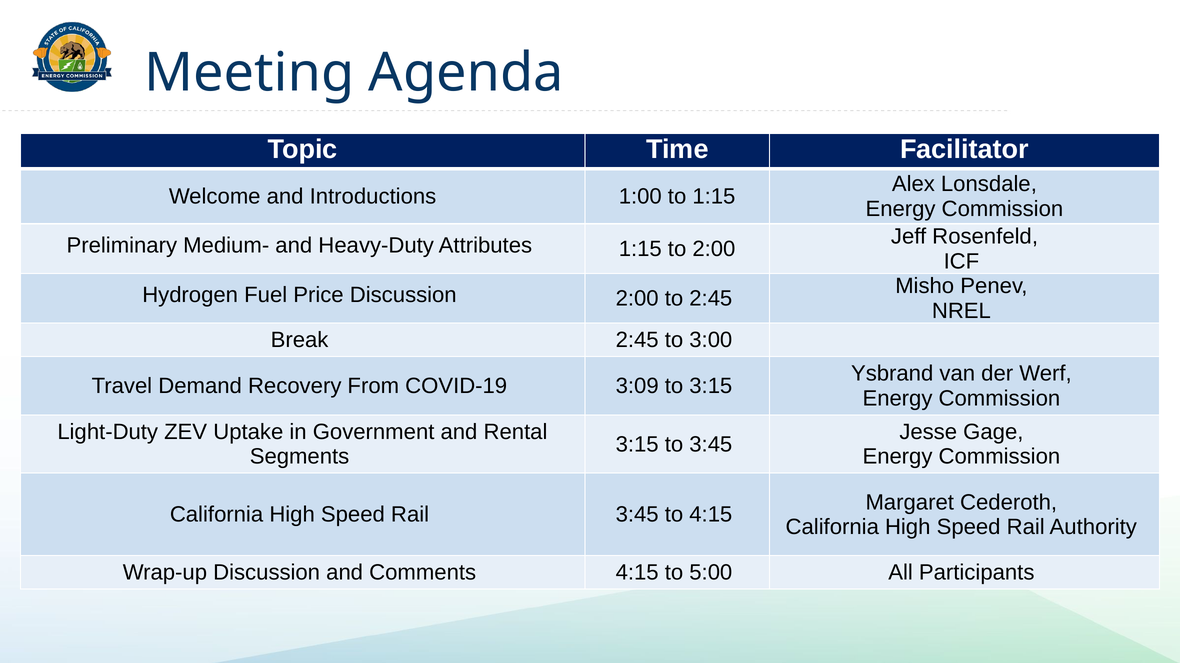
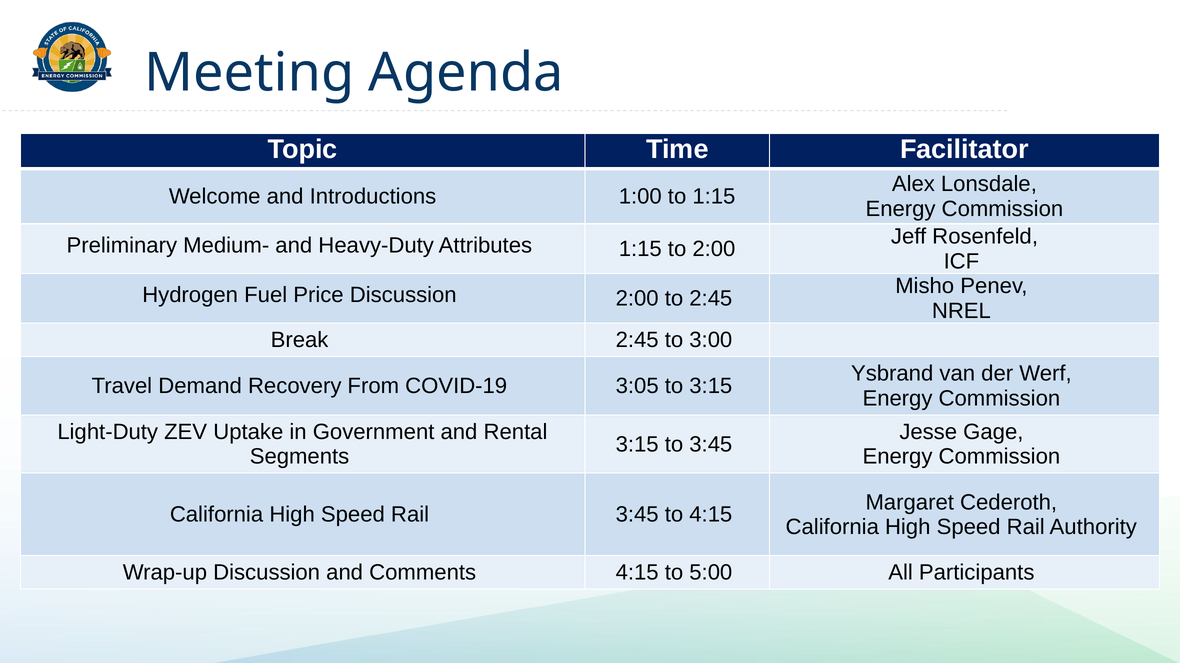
3:09: 3:09 -> 3:05 (637, 386)
